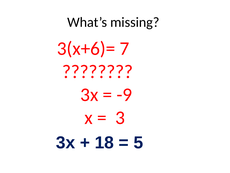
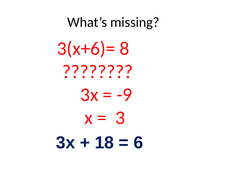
7: 7 -> 8 (124, 48)
5: 5 -> 6 (138, 142)
